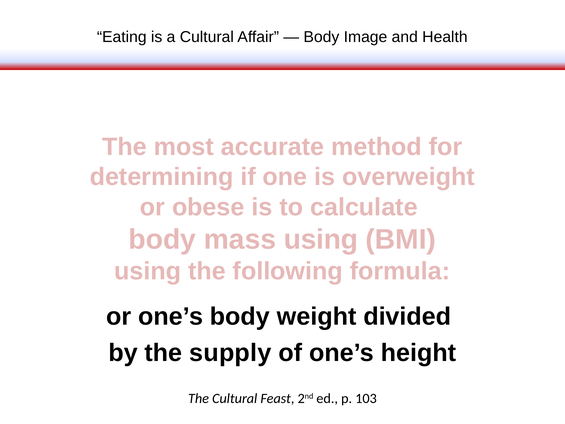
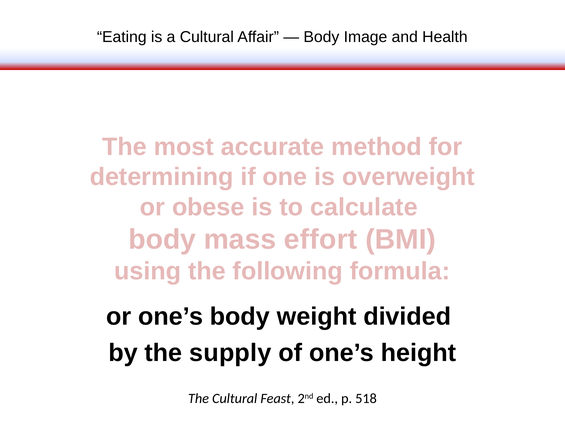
mass using: using -> effort (321, 239)
103: 103 -> 518 (366, 398)
